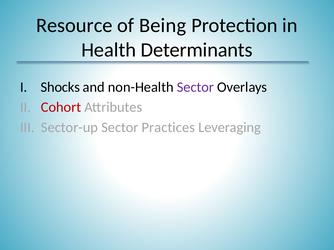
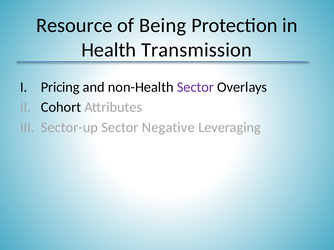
Determinants: Determinants -> Transmission (196, 50)
Shocks: Shocks -> Pricing (60, 87)
Cohort colour: red -> black (61, 107)
Practices: Practices -> Negative (168, 128)
